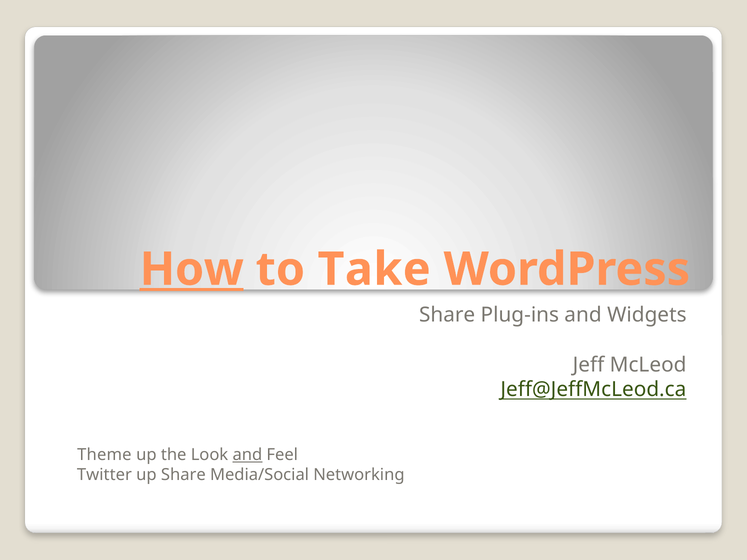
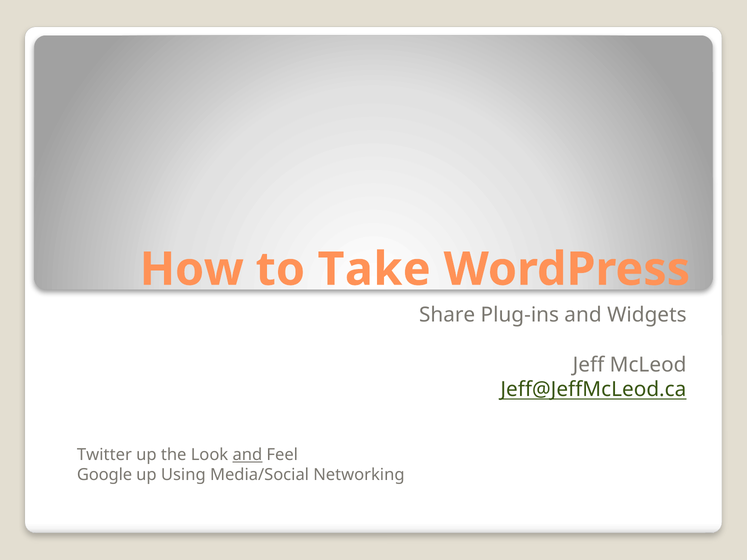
How underline: present -> none (192, 270)
Theme: Theme -> Twitter (104, 455)
Twitter: Twitter -> Google (105, 475)
up Share: Share -> Using (183, 475)
